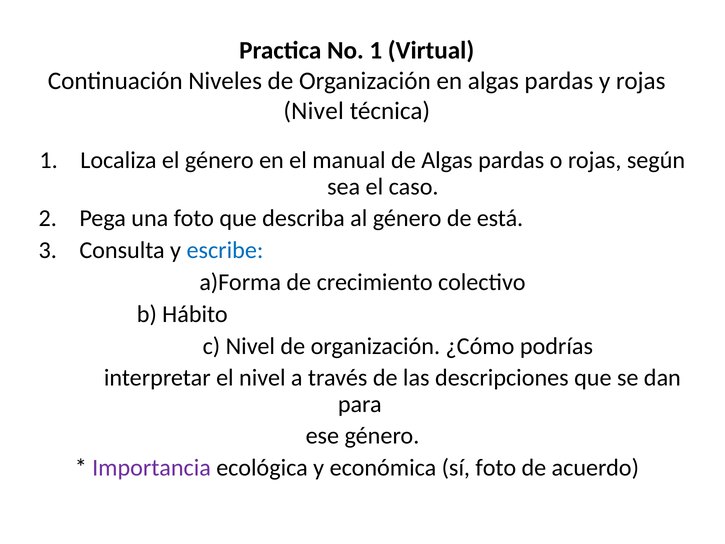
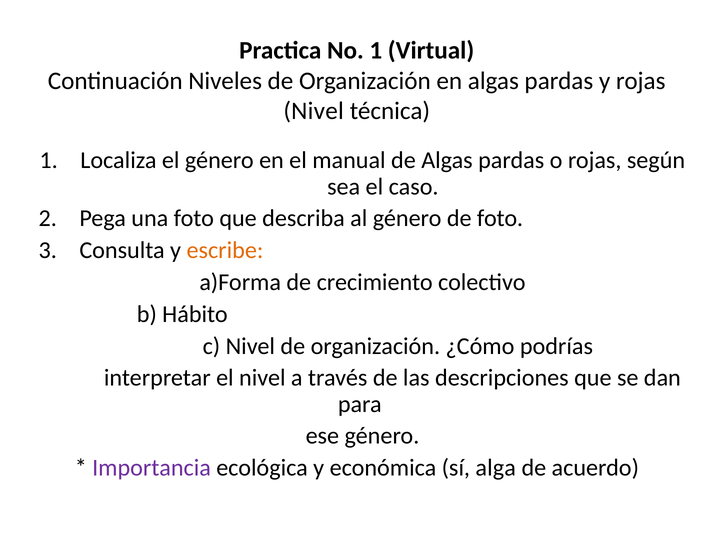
de está: está -> foto (500, 218)
escribe colour: blue -> orange (225, 250)
sí foto: foto -> alga (496, 468)
